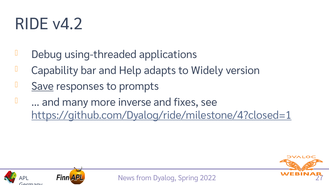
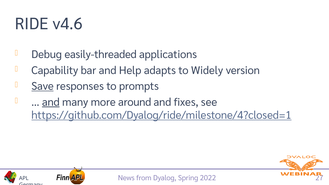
v4.2: v4.2 -> v4.6 (68, 24)
using-threaded: using-threaded -> easily-threaded (101, 55)
and underline: none -> present (51, 102)
inverse: inverse -> around (135, 102)
